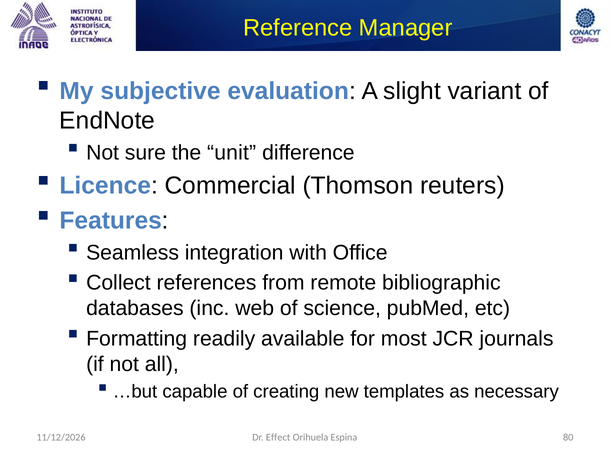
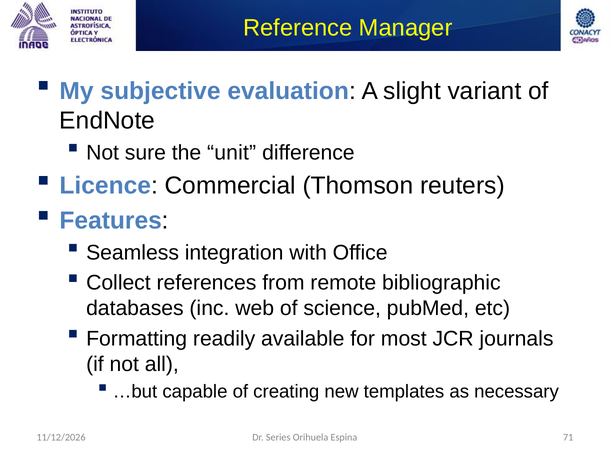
Effect: Effect -> Series (278, 437)
80: 80 -> 71 (568, 437)
